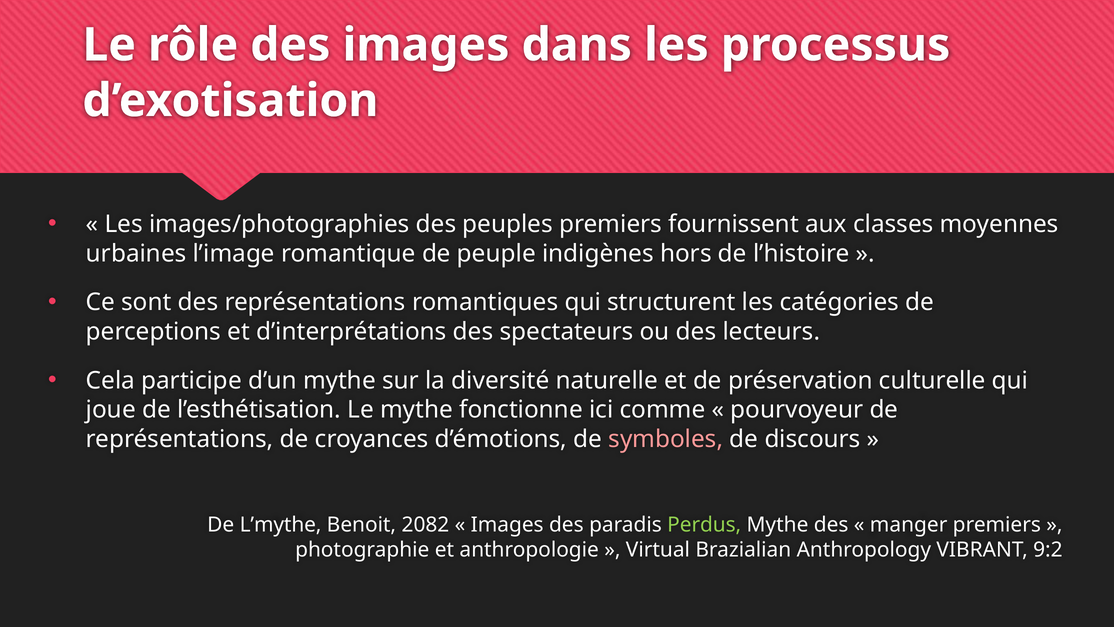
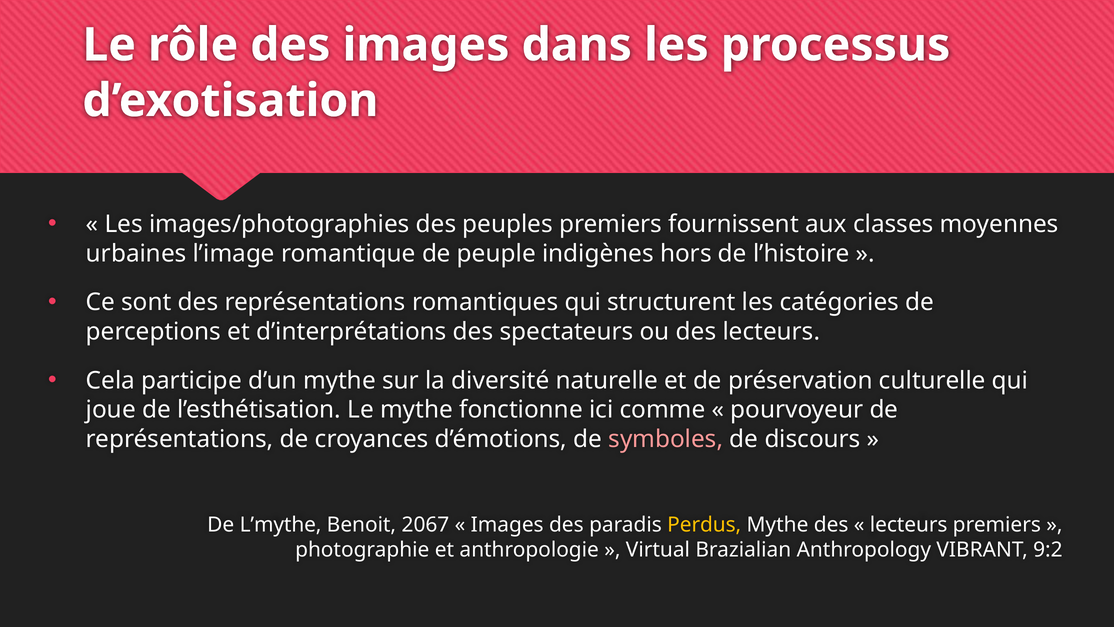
2082: 2082 -> 2067 (425, 524)
Perdus colour: light green -> yellow (704, 524)
manger: manger -> lecteurs (909, 524)
